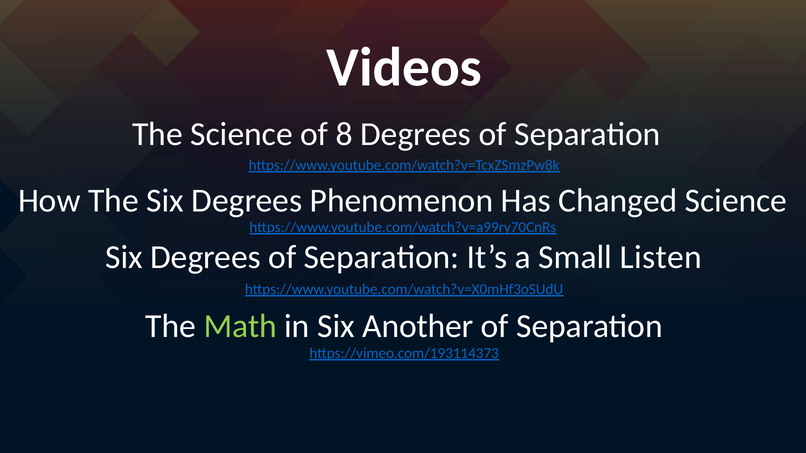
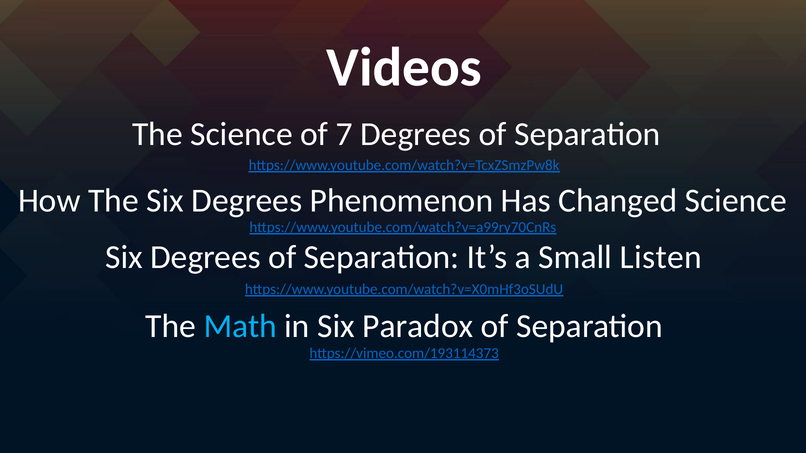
8: 8 -> 7 (344, 134)
Math colour: light green -> light blue (240, 327)
Another: Another -> Paradox (418, 327)
